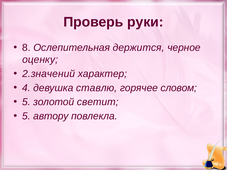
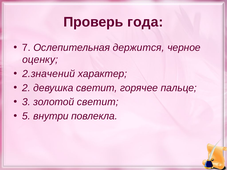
руки: руки -> года (145, 22)
8: 8 -> 7 (26, 48)
4: 4 -> 2 (26, 88)
девушка ставлю: ставлю -> светит (97, 88)
словом: словом -> пальце (179, 88)
5: 5 -> 3 (26, 102)
автору: автору -> внутри (51, 116)
